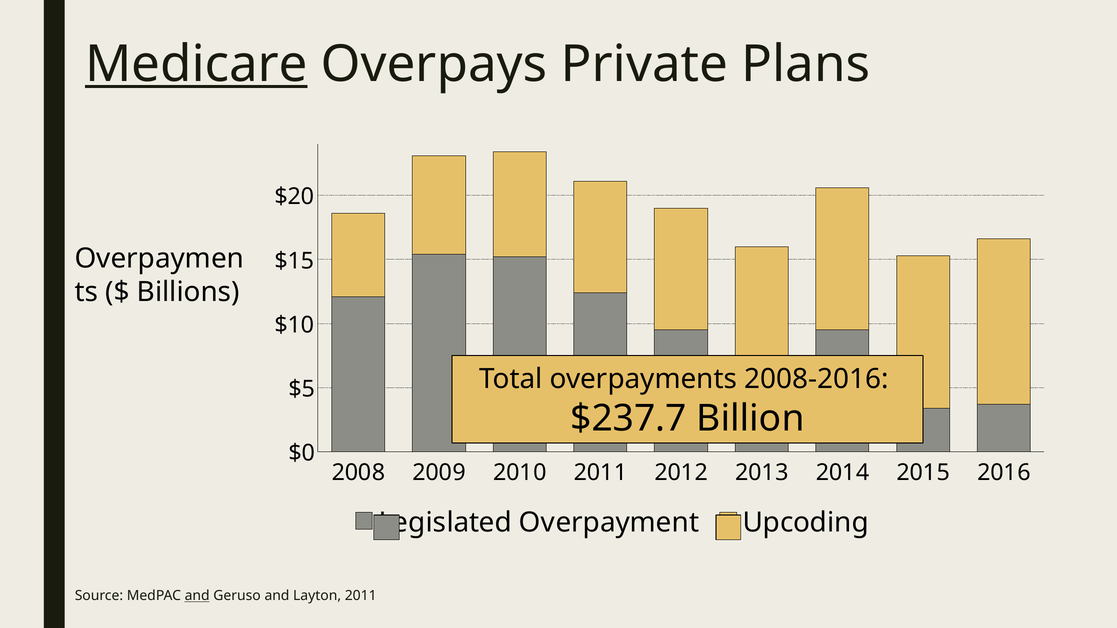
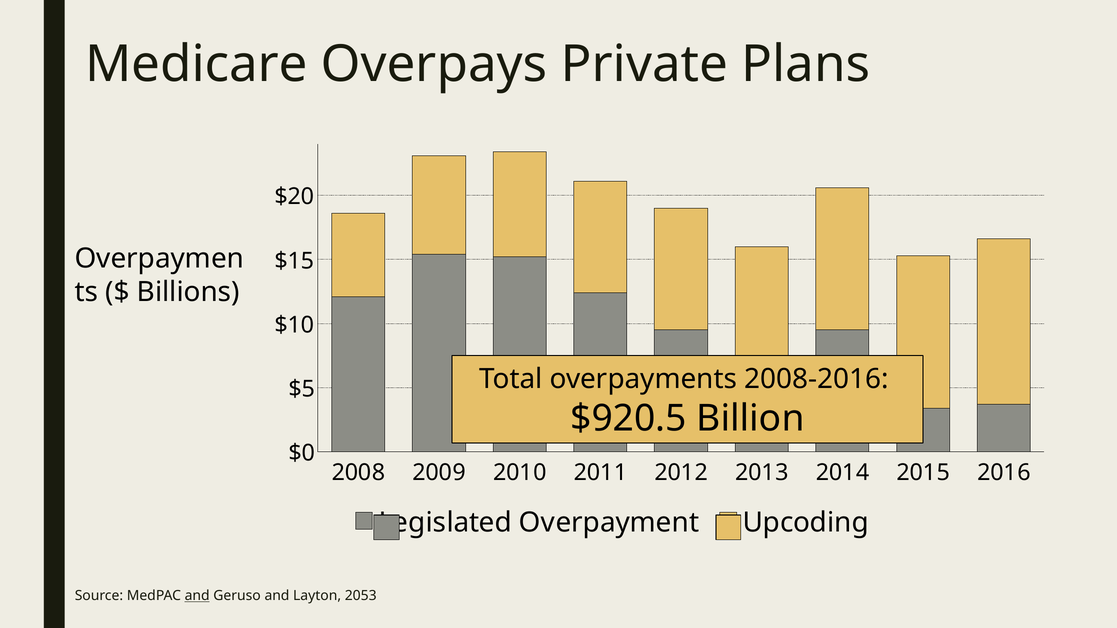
Medicare underline: present -> none (196, 64)
$237.7: $237.7 -> $920.5 (628, 419)
Layton 2011: 2011 -> 2053 (361, 596)
